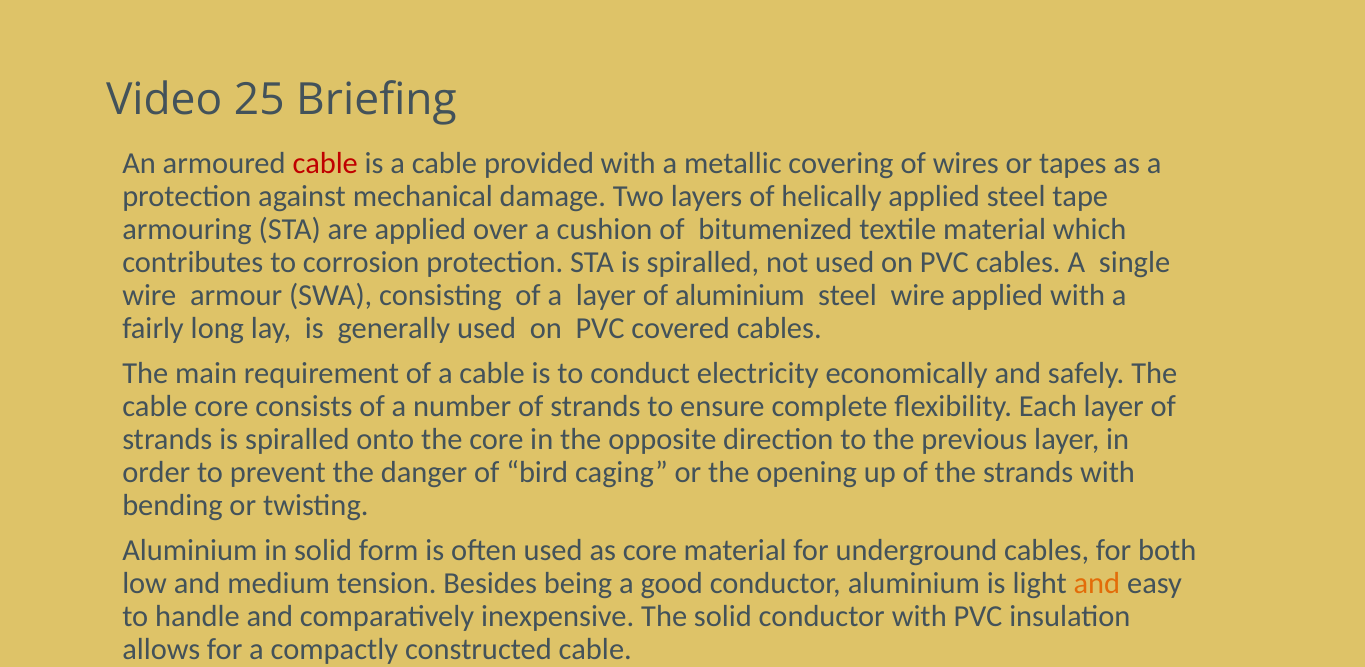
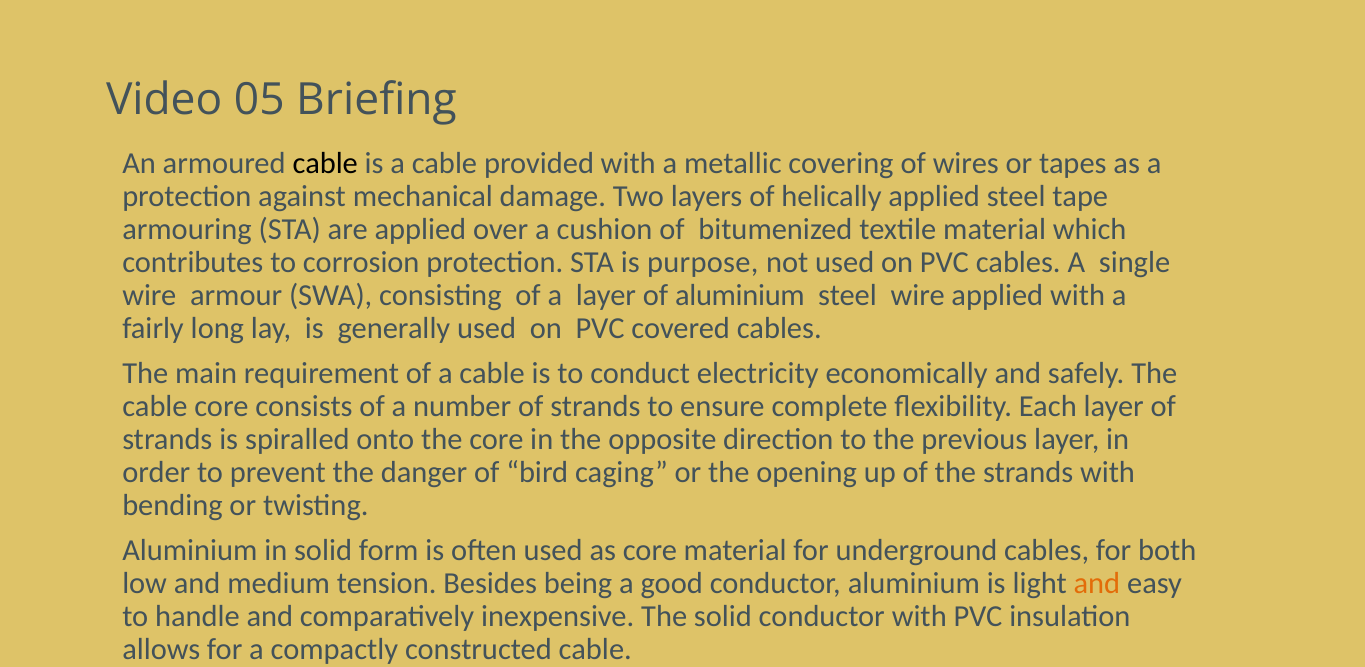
25: 25 -> 05 (259, 100)
cable colour: red -> black (325, 164)
STA is spiralled: spiralled -> purpose (703, 262)
